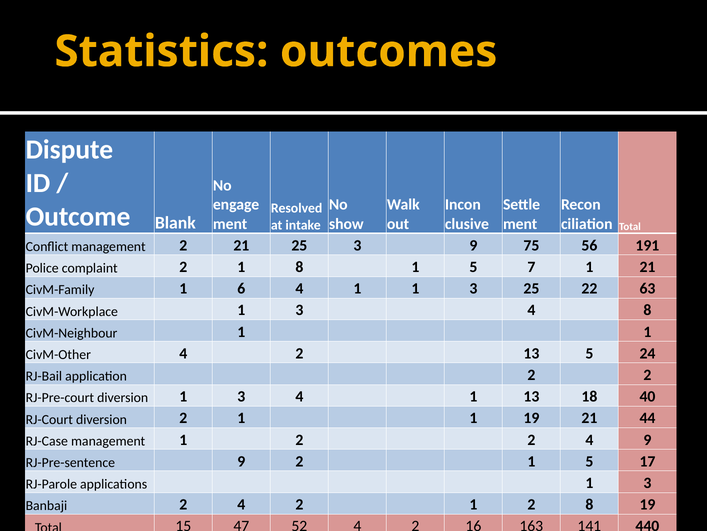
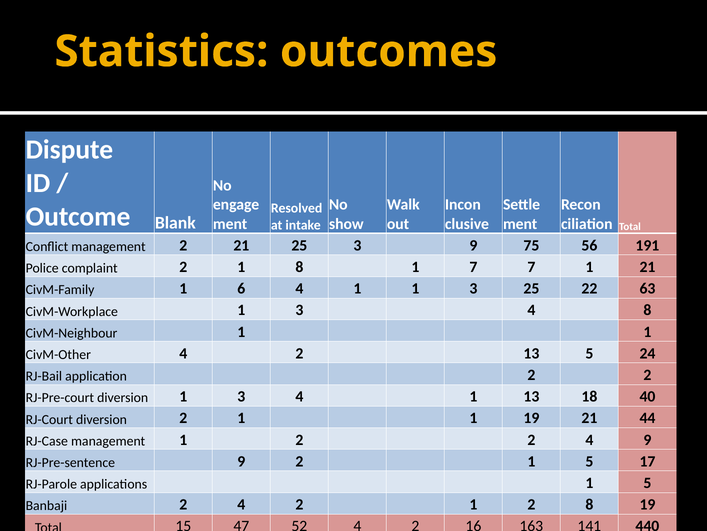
8 1 5: 5 -> 7 (473, 267)
applications 1 3: 3 -> 5 (647, 482)
